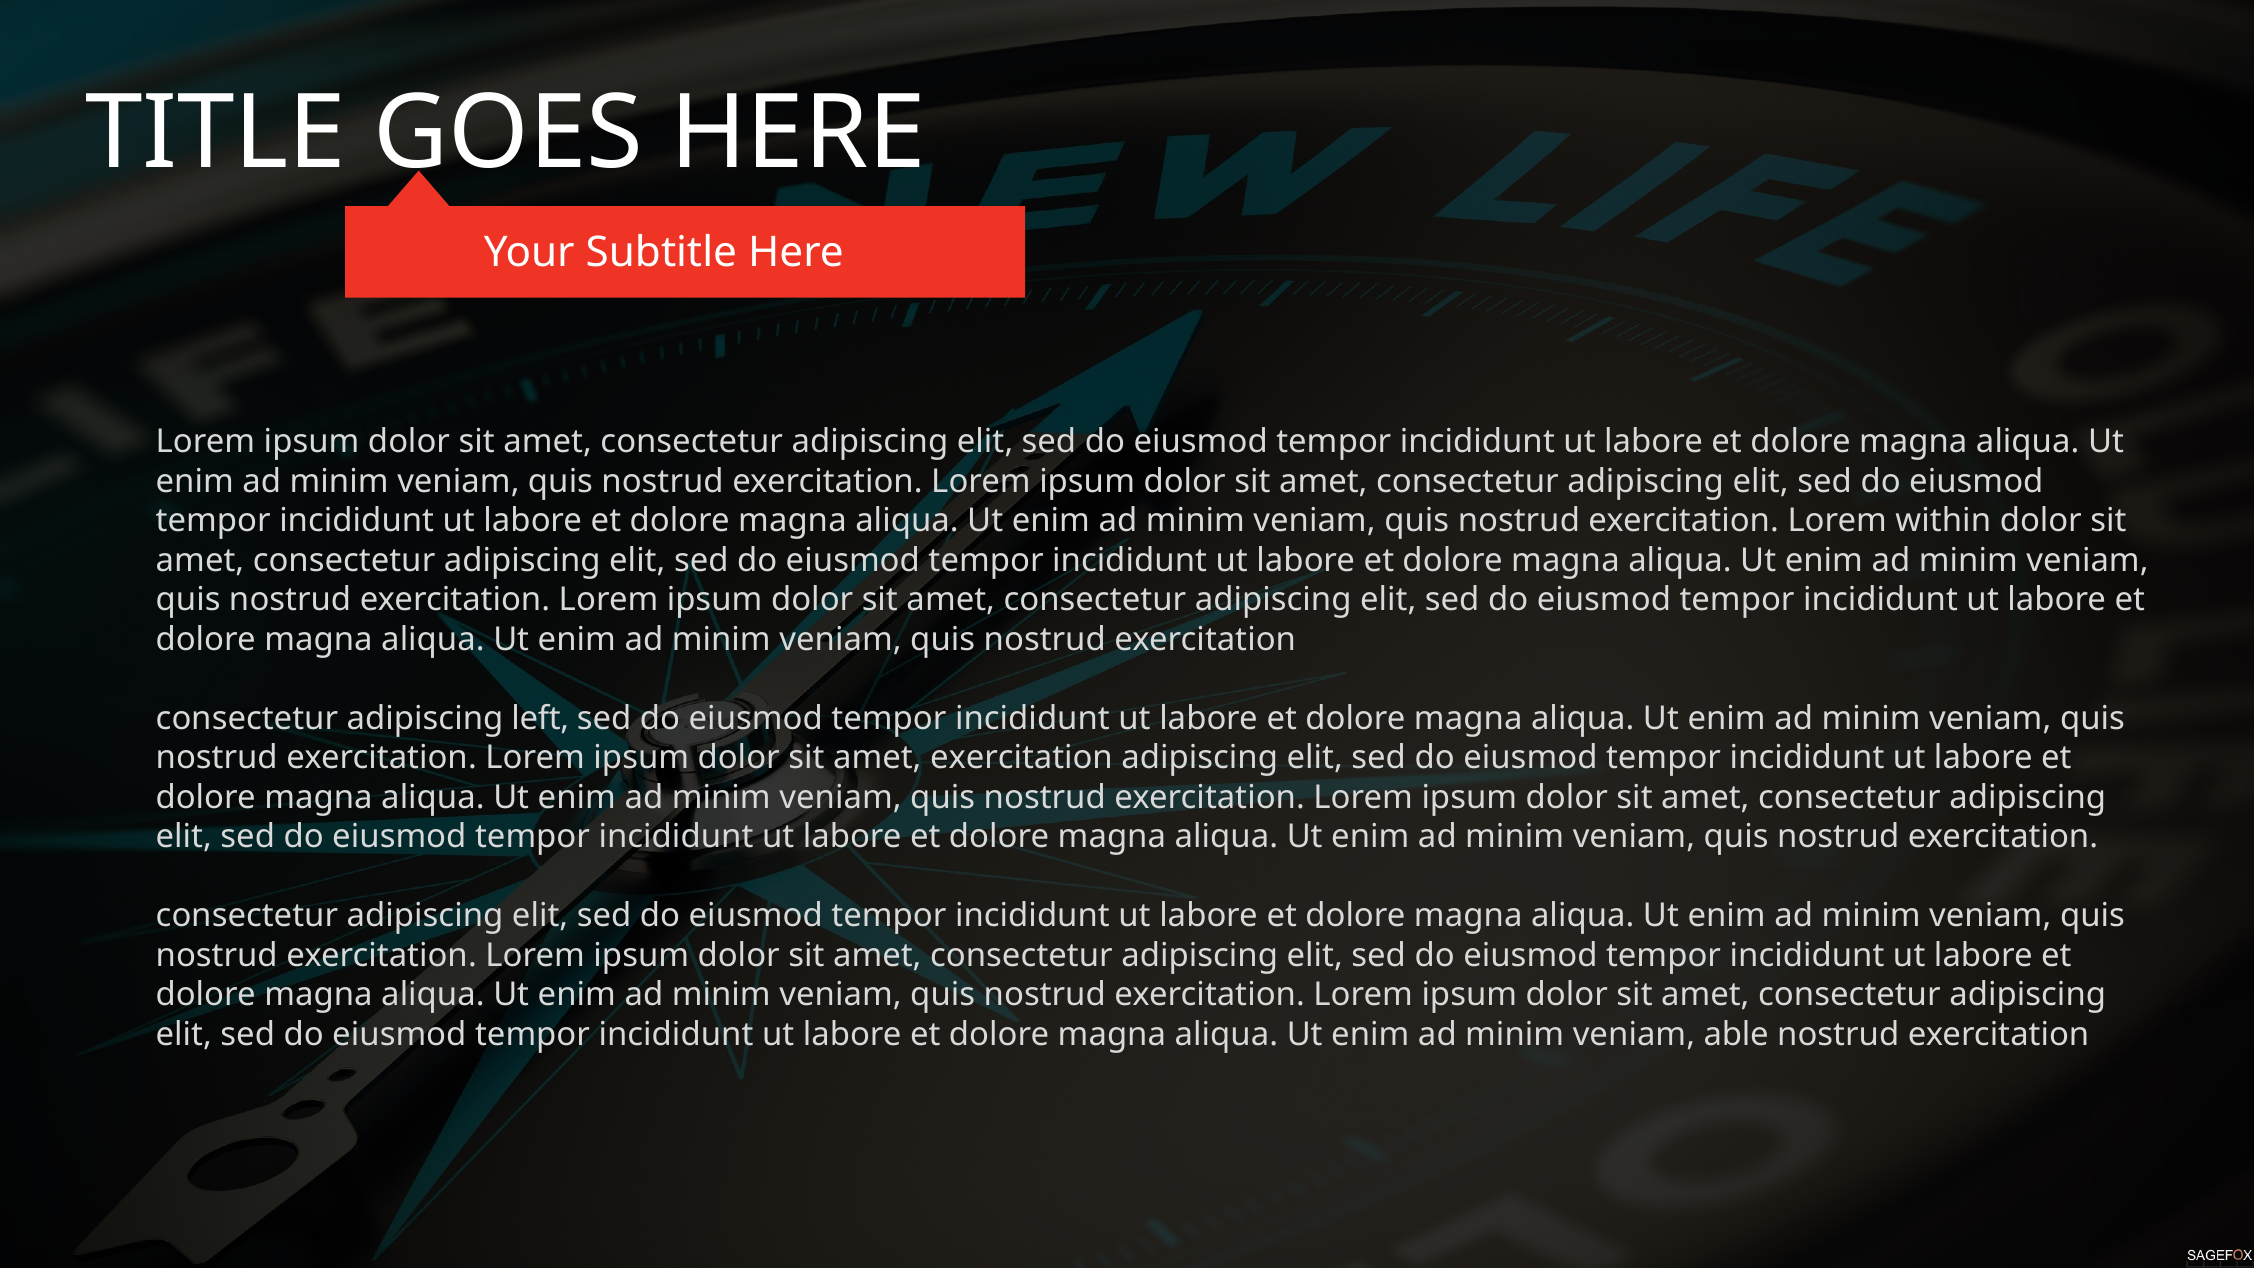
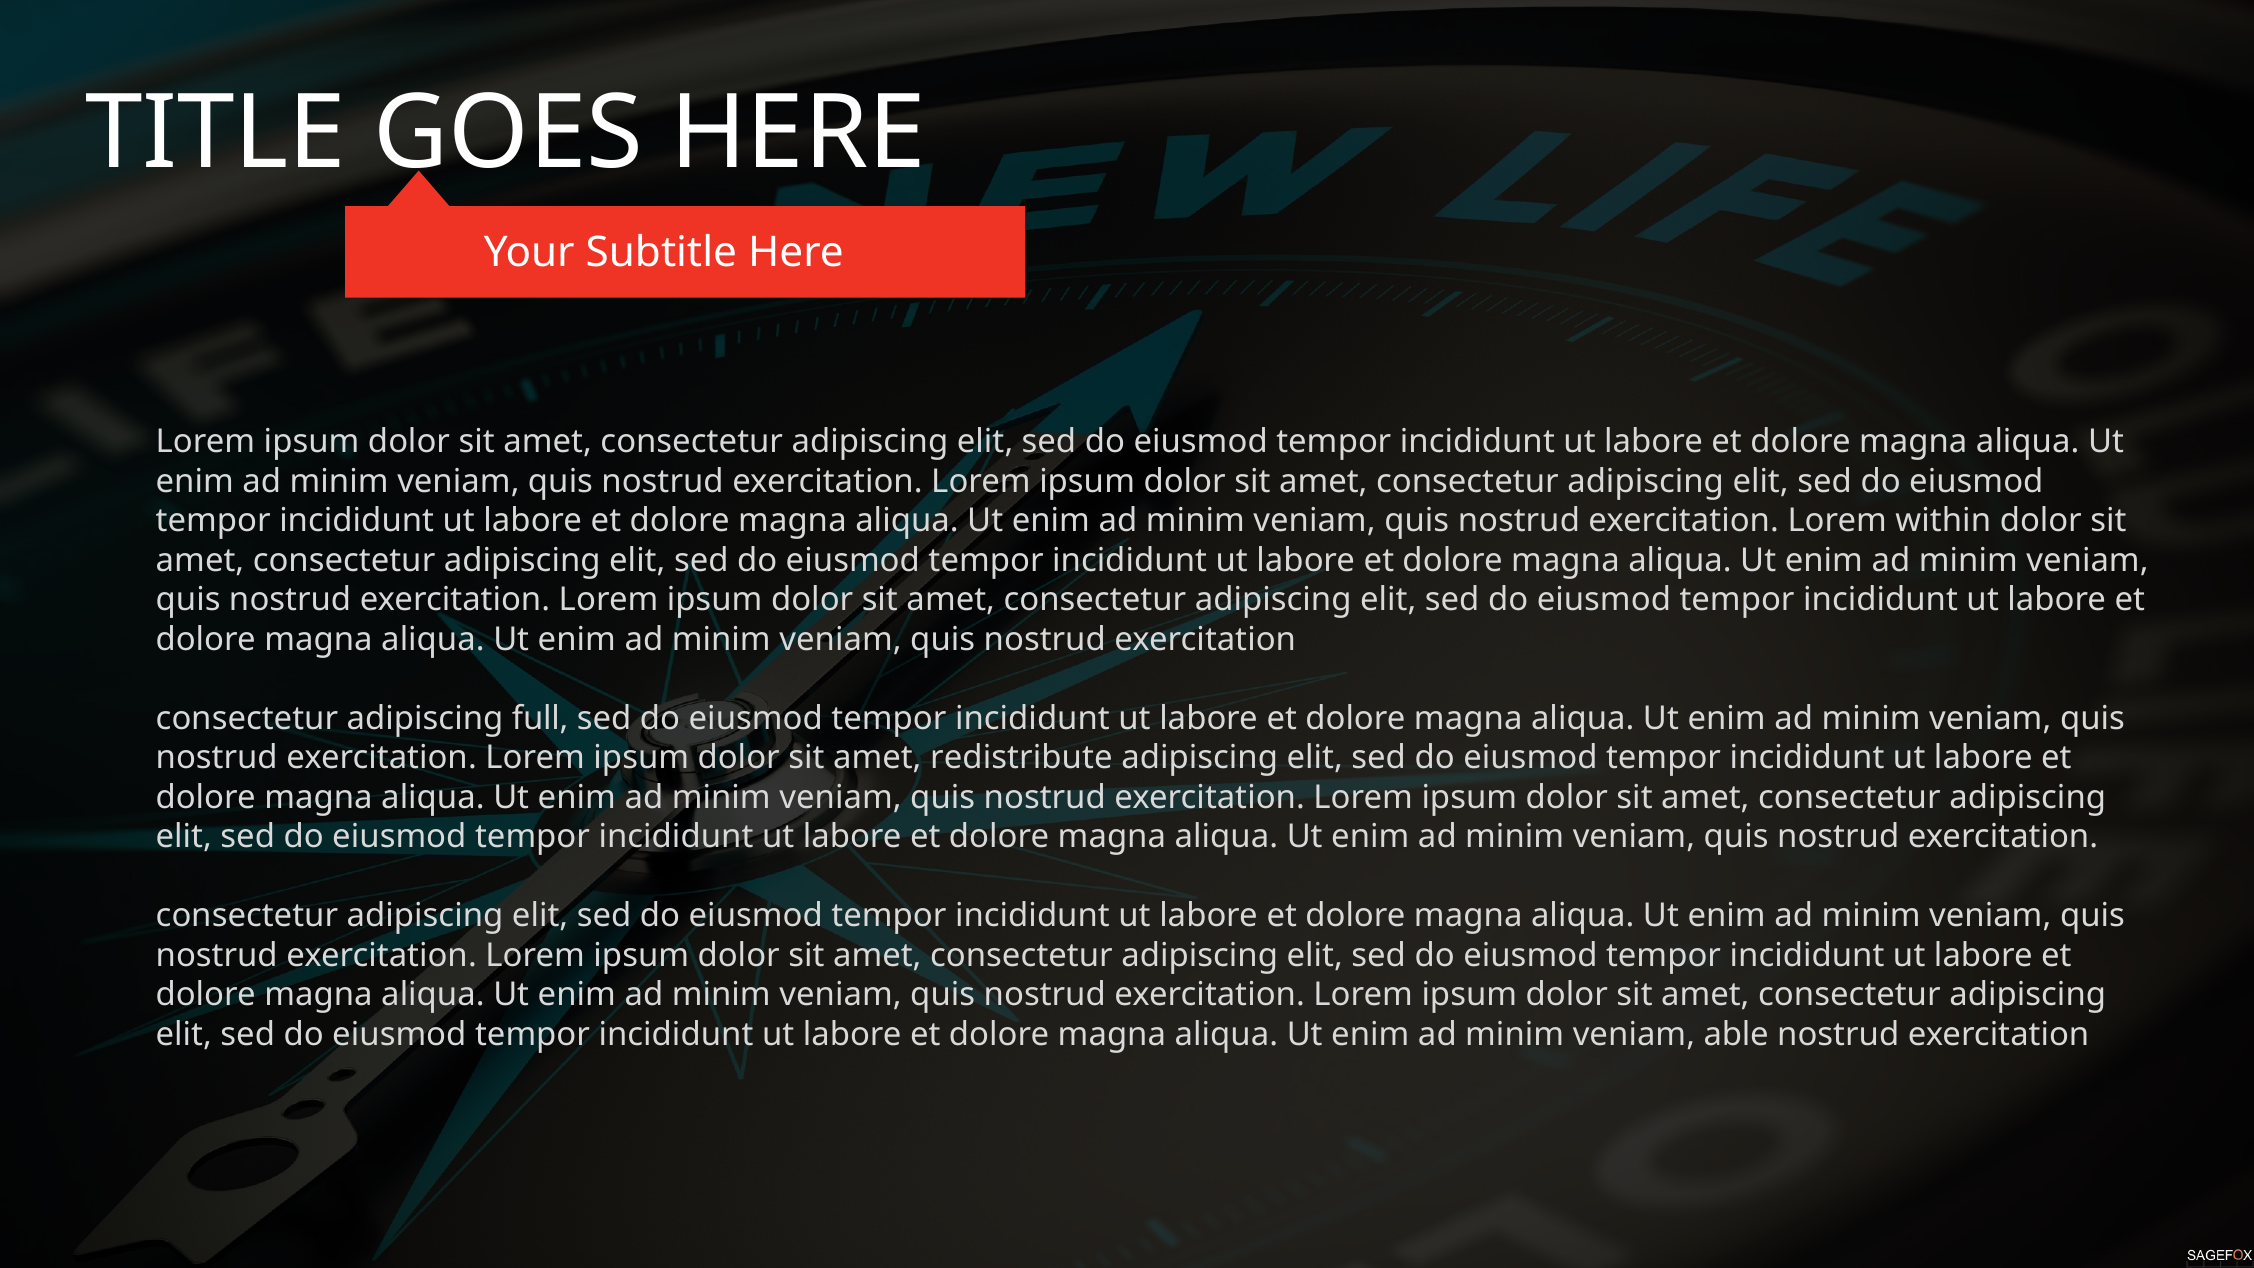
left: left -> full (540, 718)
amet exercitation: exercitation -> redistribute (1021, 758)
